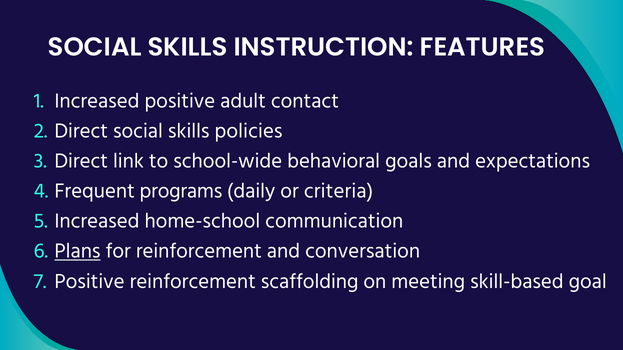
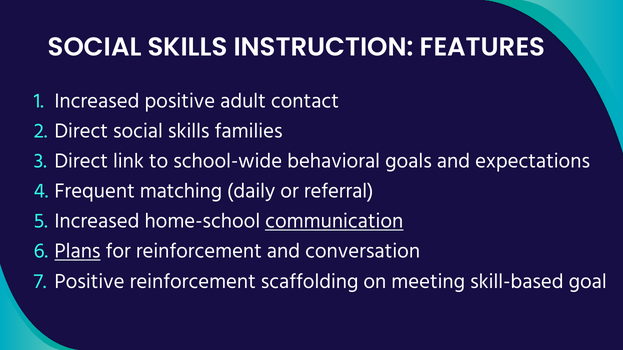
policies: policies -> families (249, 131)
programs: programs -> matching (181, 191)
criteria: criteria -> referral (339, 191)
communication underline: none -> present (334, 221)
